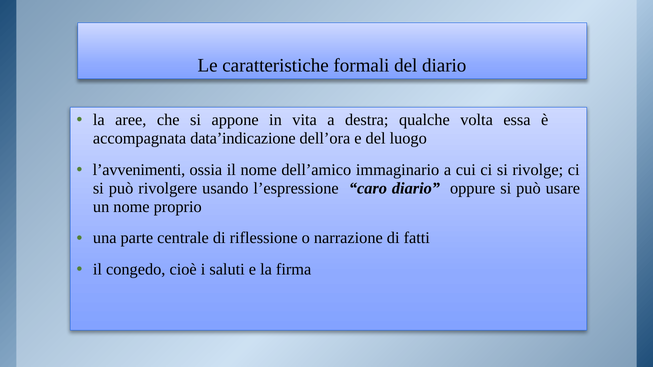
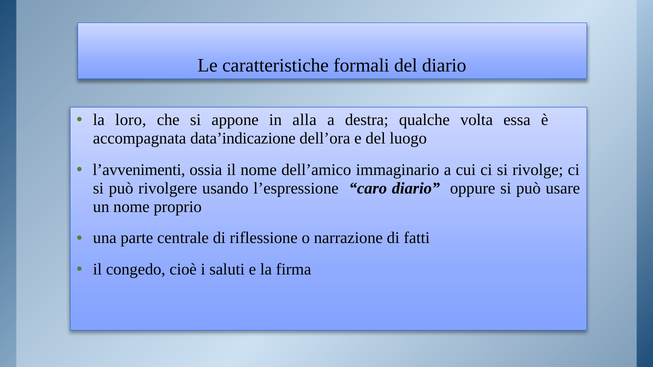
aree: aree -> loro (131, 120)
vita: vita -> alla (304, 120)
